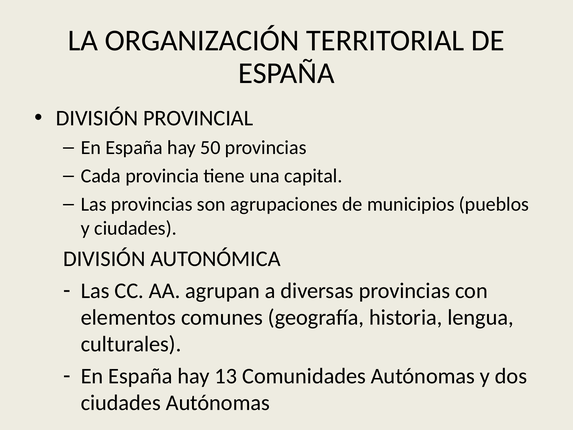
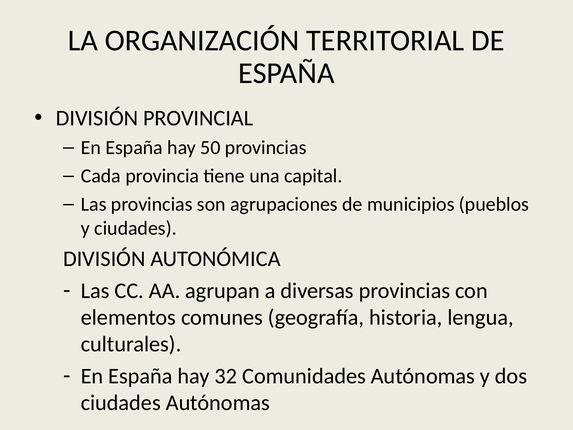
13: 13 -> 32 (226, 376)
